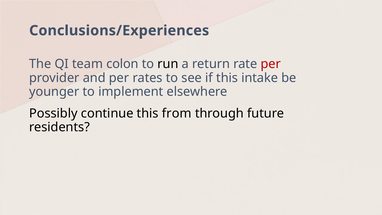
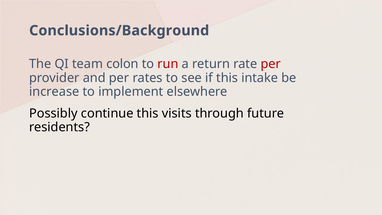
Conclusions/Experiences: Conclusions/Experiences -> Conclusions/Background (119, 31)
run colour: black -> red (168, 64)
younger: younger -> increase (54, 92)
from: from -> visits (177, 113)
